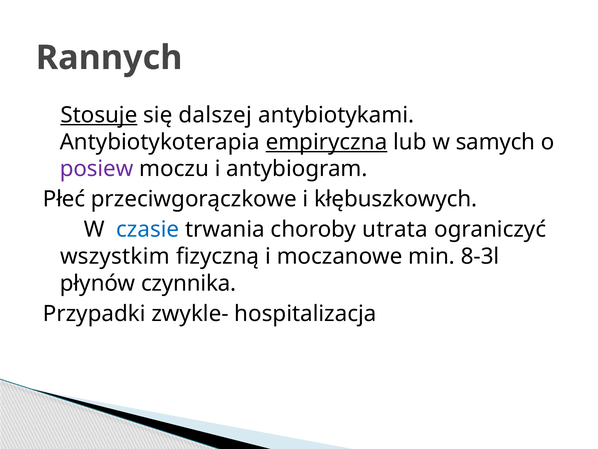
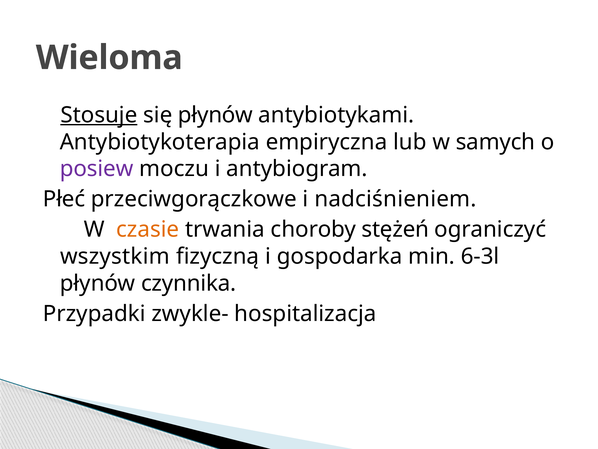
Rannych: Rannych -> Wieloma (109, 58)
się dalszej: dalszej -> płynów (215, 115)
empiryczna underline: present -> none (326, 142)
kłębuszkowych: kłębuszkowych -> nadciśnieniem (395, 199)
czasie colour: blue -> orange (148, 229)
utrata: utrata -> stężeń (395, 229)
moczanowe: moczanowe -> gospodarka (340, 256)
8-3l: 8-3l -> 6-3l (480, 256)
